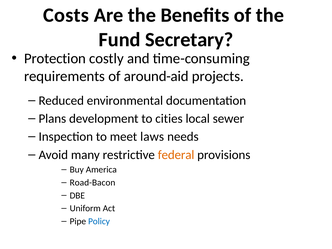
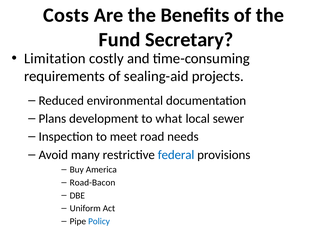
Protection: Protection -> Limitation (55, 59)
around-aid: around-aid -> sealing-aid (156, 76)
cities: cities -> what (169, 119)
laws: laws -> road (152, 137)
federal colour: orange -> blue (176, 155)
